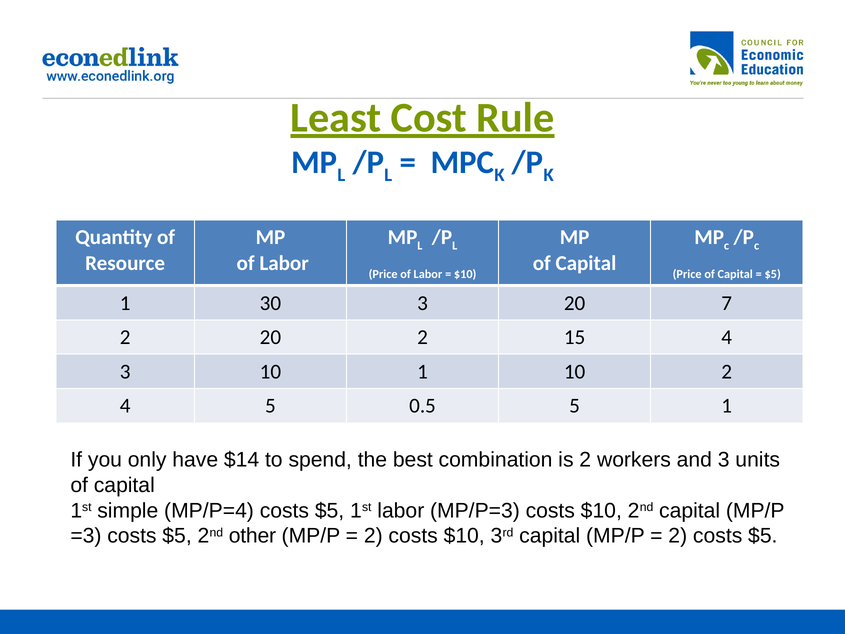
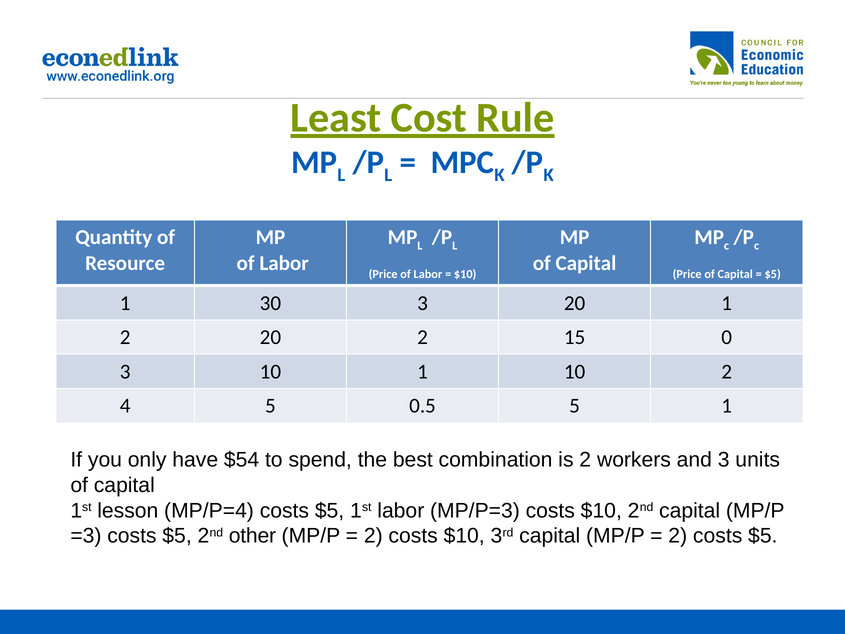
20 7: 7 -> 1 (727, 303)
15 4: 4 -> 0 (727, 337)
$14: $14 -> $54 (242, 460)
simple: simple -> lesson (128, 510)
